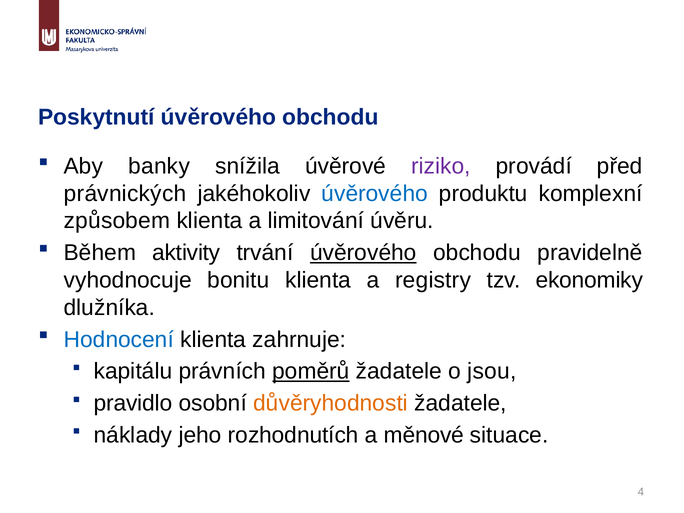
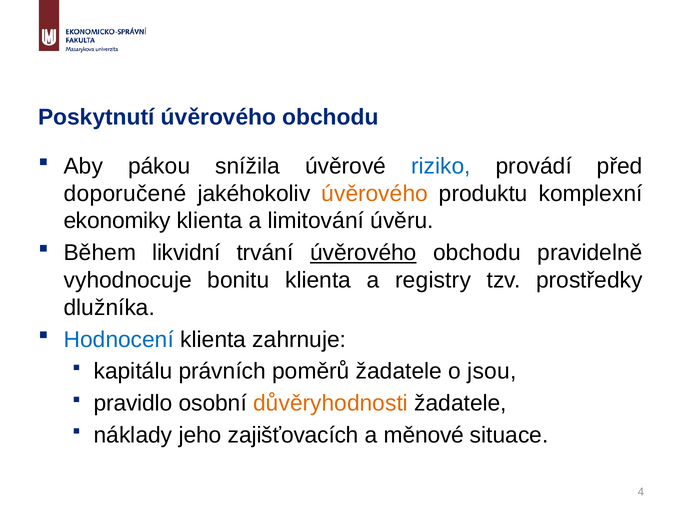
banky: banky -> pákou (159, 166)
riziko colour: purple -> blue (441, 166)
právnických: právnických -> doporučené (125, 194)
úvěrového colour: blue -> orange (375, 194)
způsobem: způsobem -> ekonomiky (117, 221)
aktivity: aktivity -> likvidní (186, 253)
ekonomiky: ekonomiky -> prostředky (589, 280)
poměrů underline: present -> none (311, 371)
rozhodnutích: rozhodnutích -> zajišťovacích (293, 435)
